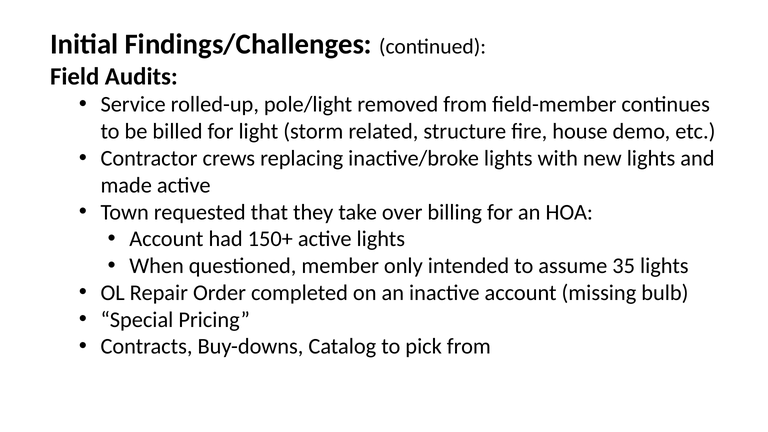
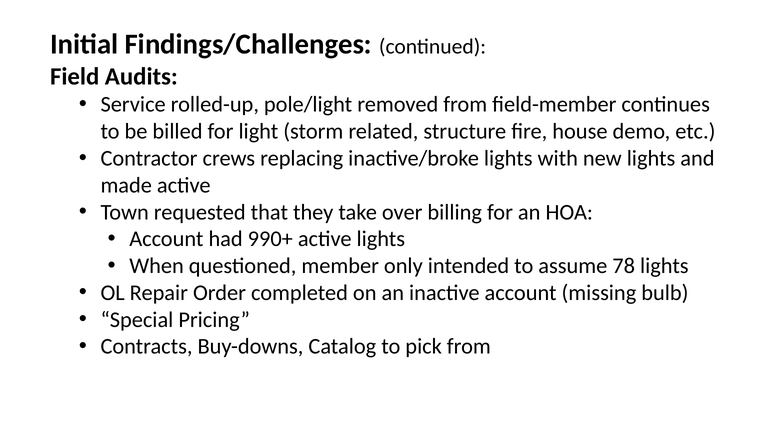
150+: 150+ -> 990+ (270, 239)
35: 35 -> 78 (624, 266)
